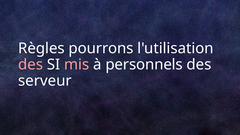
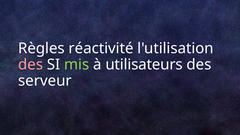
pourrons: pourrons -> réactivité (101, 48)
mis colour: pink -> light green (77, 65)
personnels: personnels -> utilisateurs (144, 65)
